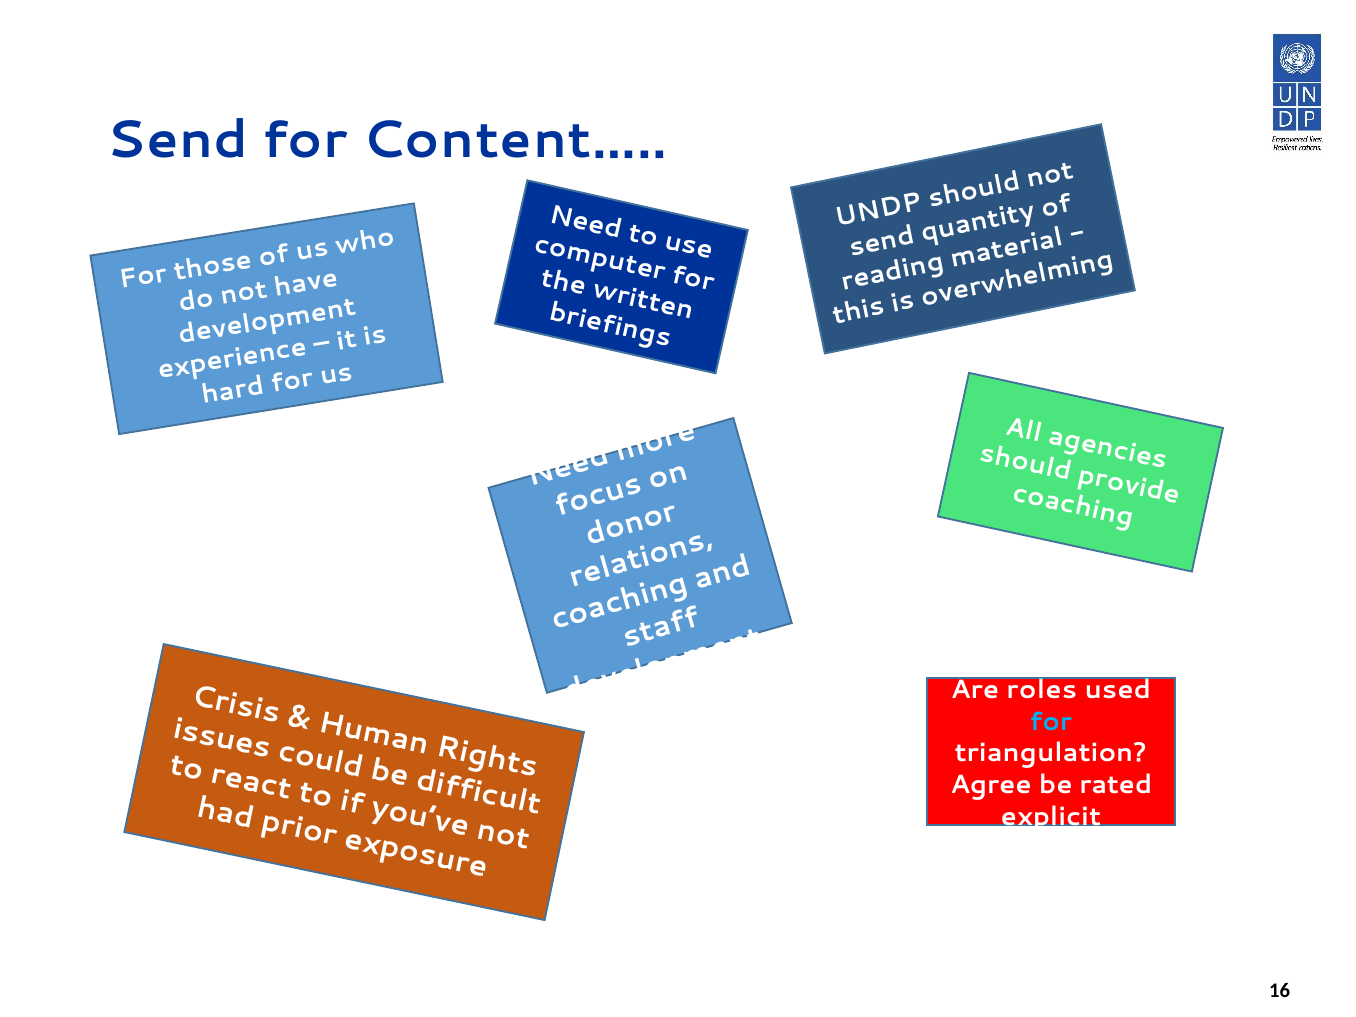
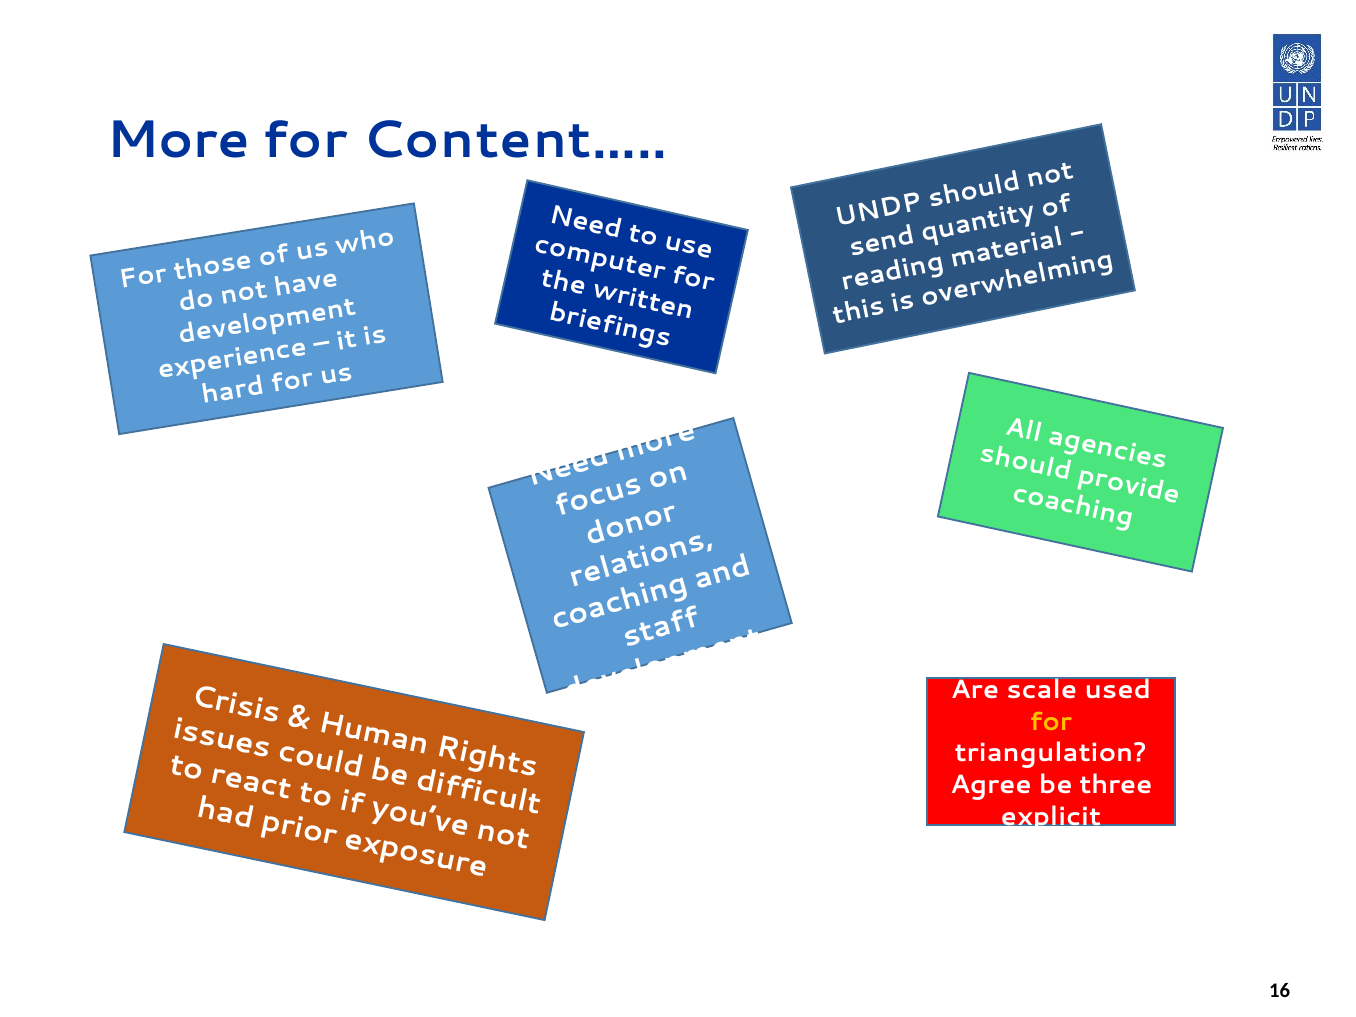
Send: Send -> More (178, 140)
roles: roles -> scale (1042, 690)
for colour: light blue -> yellow (1051, 722)
rated: rated -> three (1116, 785)
